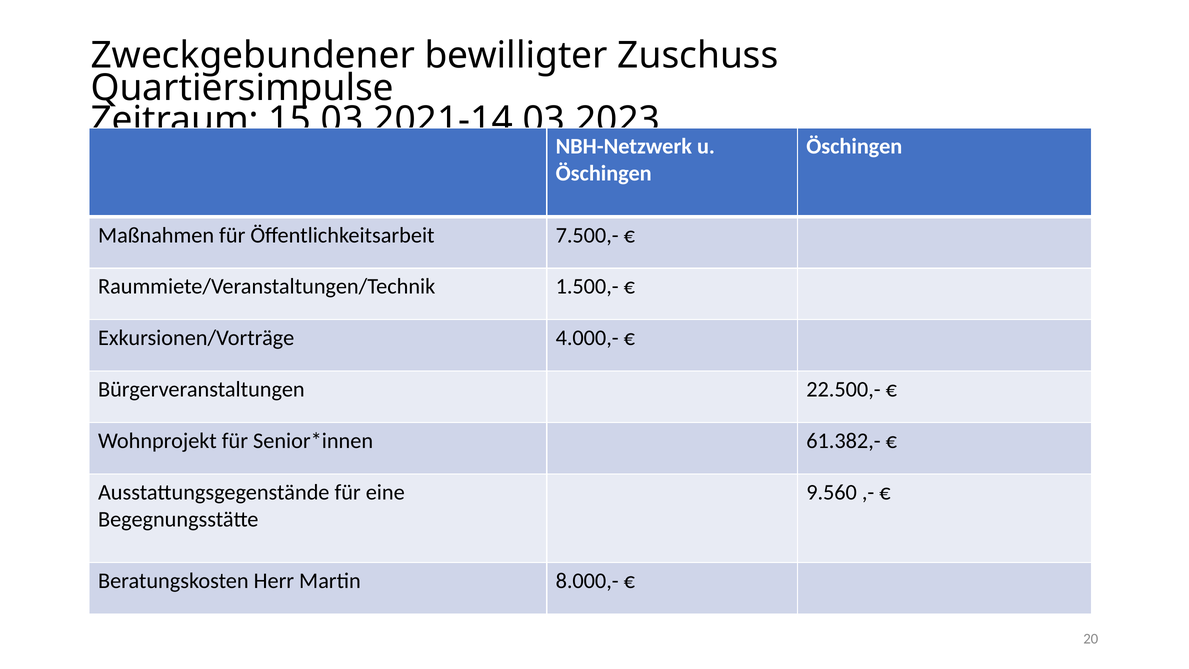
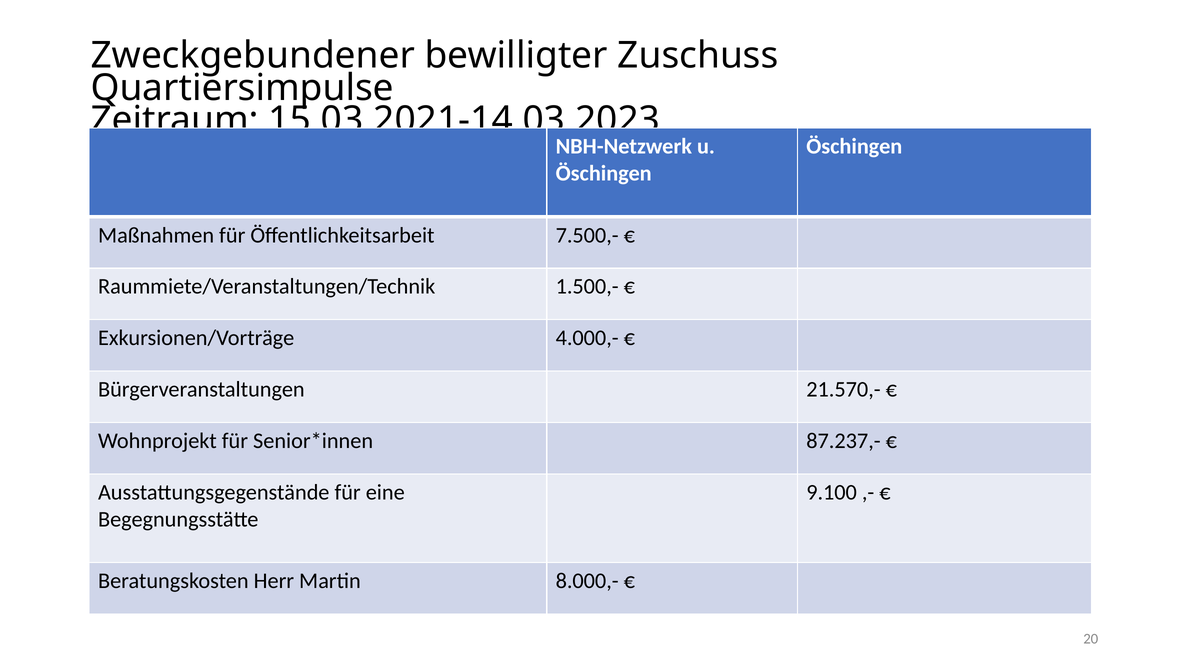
22.500,-: 22.500,- -> 21.570,- (843, 389)
61.382,-: 61.382,- -> 87.237,- (843, 441)
9.560: 9.560 -> 9.100 (832, 492)
